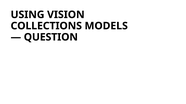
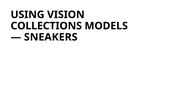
QUESTION: QUESTION -> SNEAKERS (51, 37)
